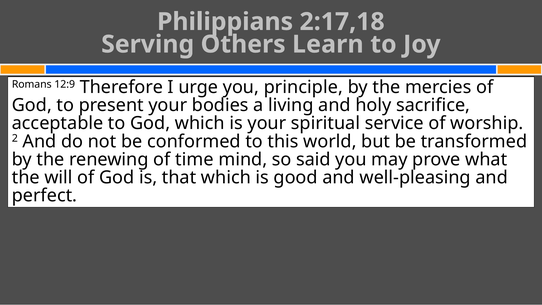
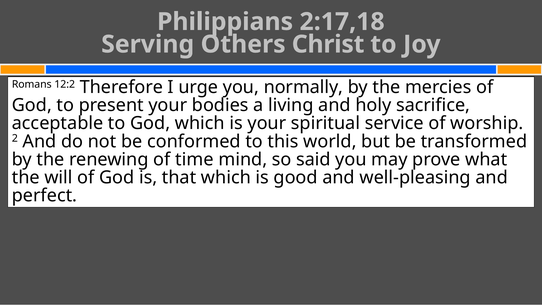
Learn: Learn -> Christ (328, 44)
12:9: 12:9 -> 12:2 (65, 84)
principle: principle -> normally (303, 87)
